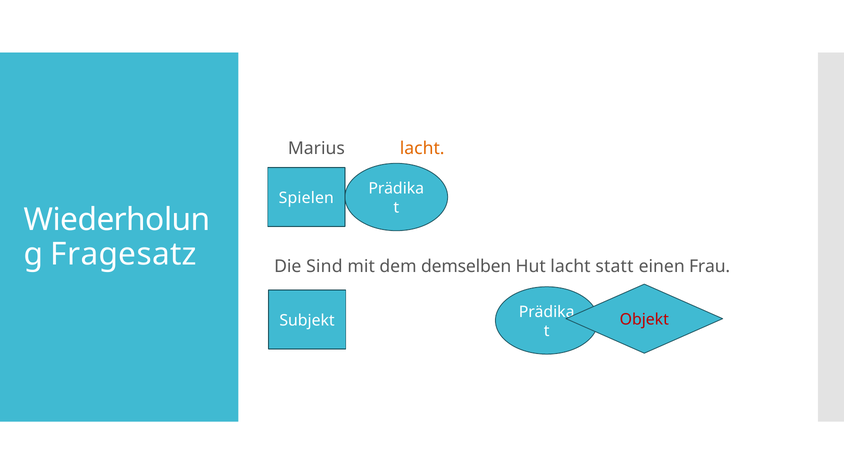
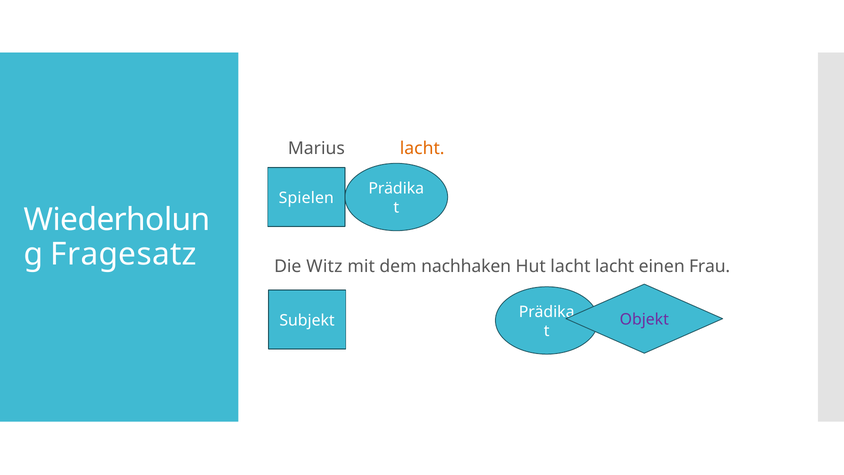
Sind: Sind -> Witz (324, 266)
demselben: demselben -> nachhaken (466, 266)
lacht statt: statt -> lacht (615, 266)
Objekt colour: red -> purple (644, 320)
